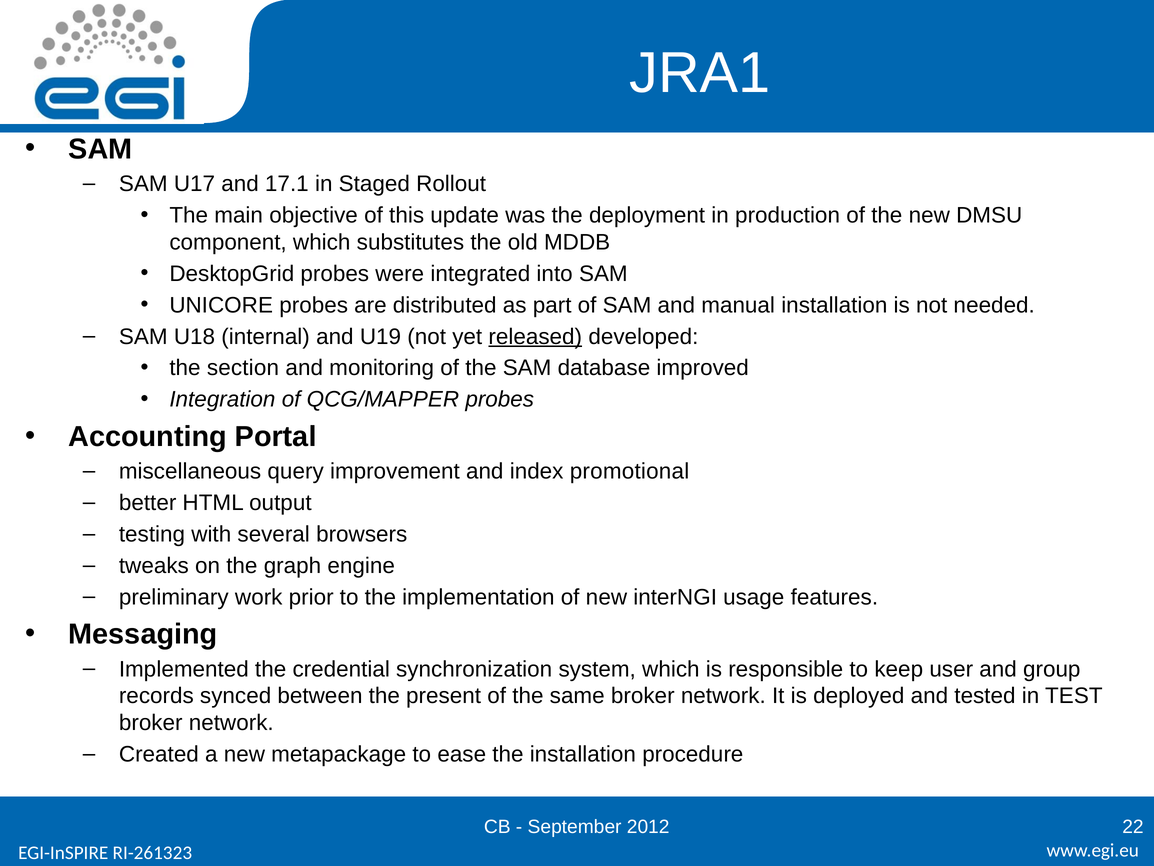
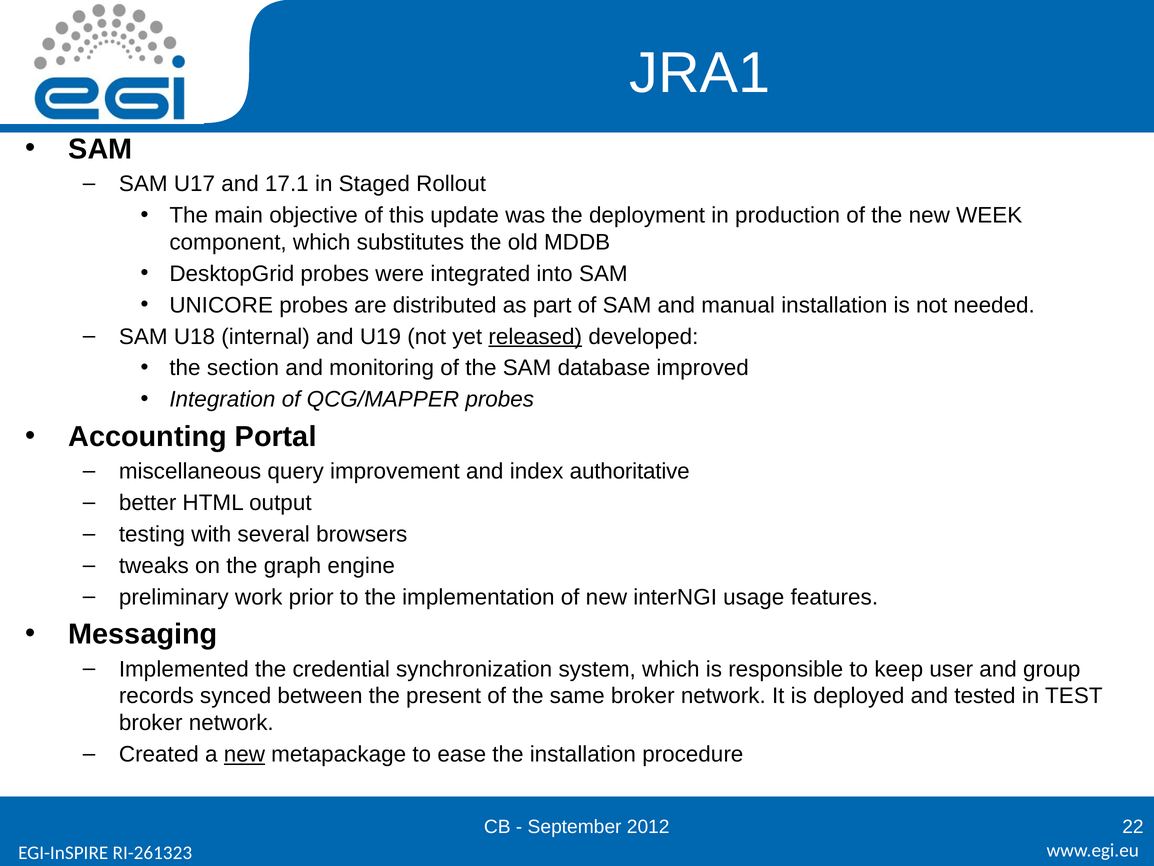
DMSU: DMSU -> WEEK (989, 215)
promotional: promotional -> authoritative (630, 471)
new underline: none -> present (244, 754)
